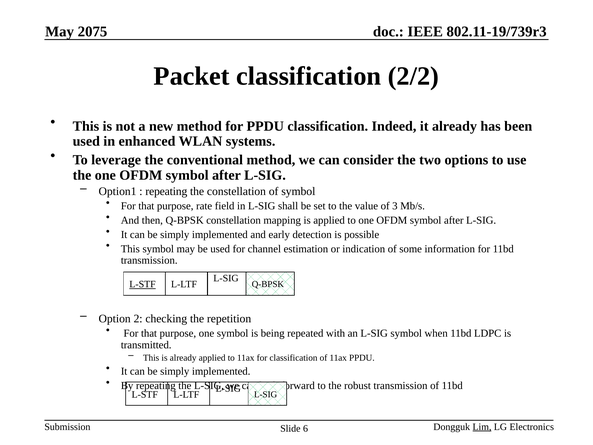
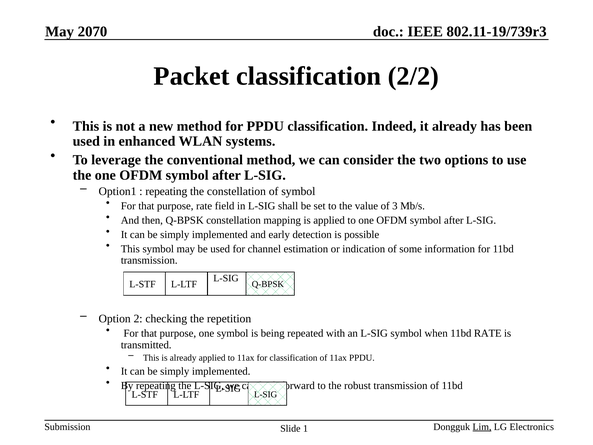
2075: 2075 -> 2070 (93, 32)
L-STF underline: present -> none (143, 284)
11bd LDPC: LDPC -> RATE (488, 333)
6: 6 -> 1 (305, 428)
